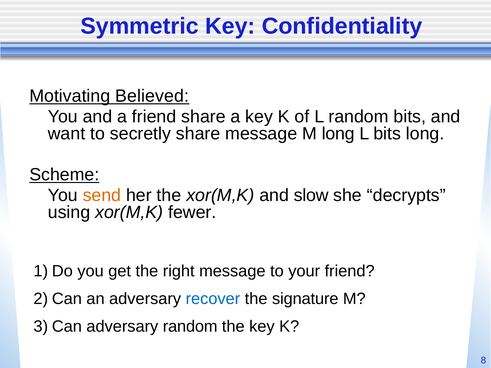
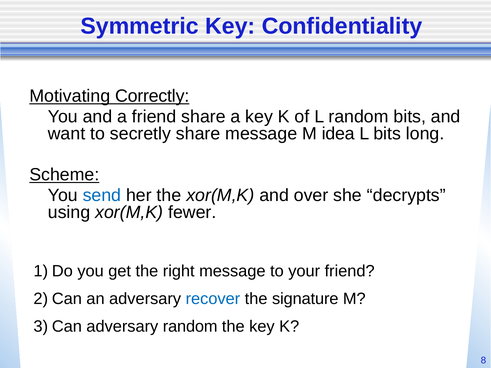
Believed: Believed -> Correctly (152, 96)
M long: long -> idea (338, 134)
send colour: orange -> blue (102, 195)
slow: slow -> over (311, 195)
